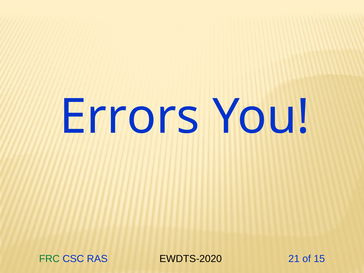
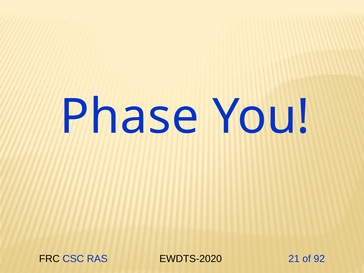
Errors: Errors -> Phase (129, 117)
FRC colour: green -> black (49, 259)
15: 15 -> 92 (319, 259)
